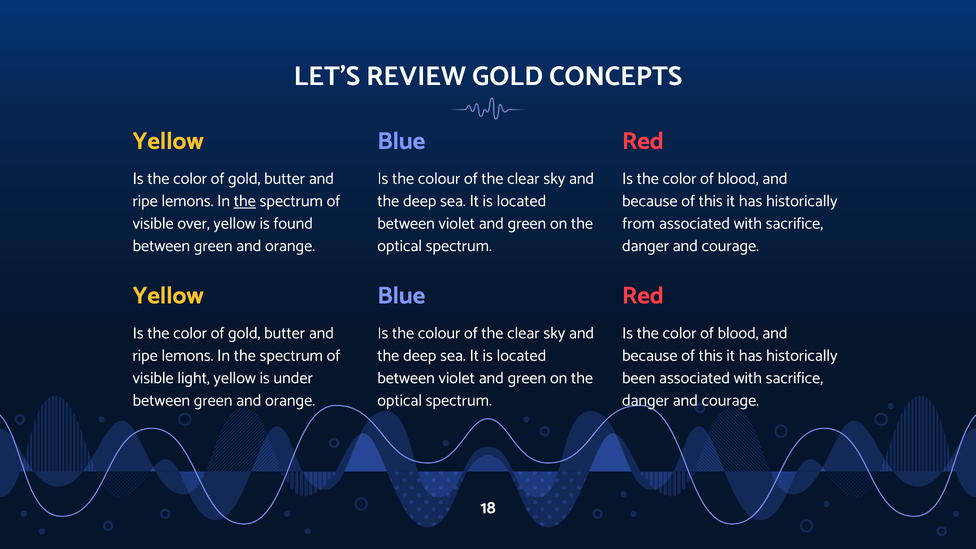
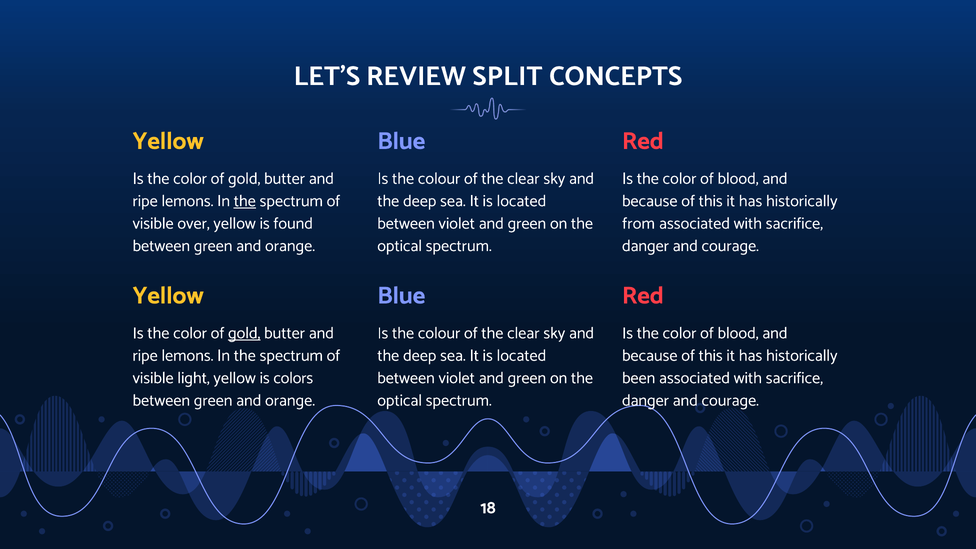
REVIEW GOLD: GOLD -> SPLIT (507, 76)
gold underline: none -> present (244, 333)
under: under -> colors (293, 378)
